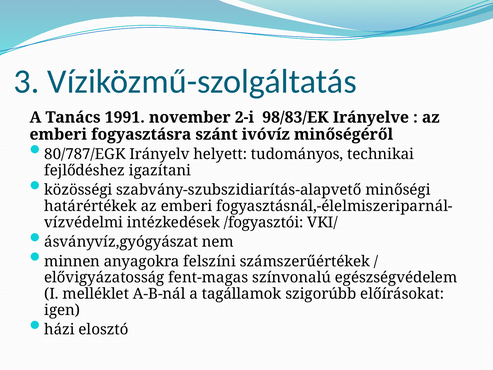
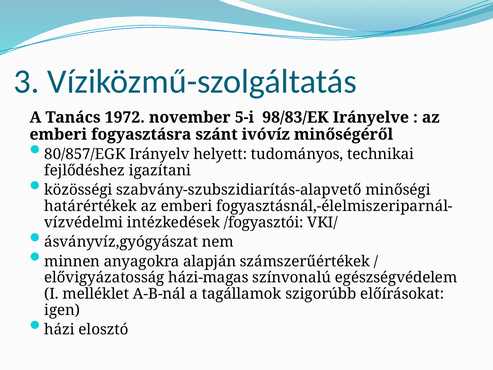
1991: 1991 -> 1972 (125, 117)
2-i: 2-i -> 5-i (244, 117)
80/787/EGK: 80/787/EGK -> 80/857/EGK (85, 154)
felszíni: felszíni -> alapján (210, 261)
fent-magas: fent-magas -> házi-magas (208, 277)
